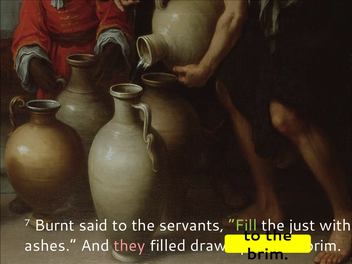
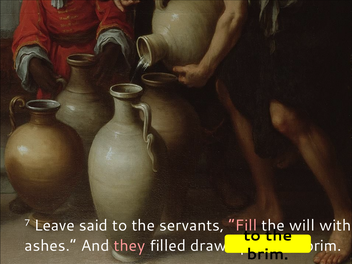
Burnt: Burnt -> Leave (54, 225)
Fill colour: light green -> pink (243, 225)
just: just -> will (302, 225)
